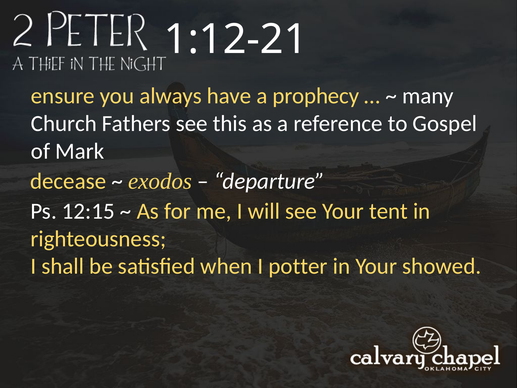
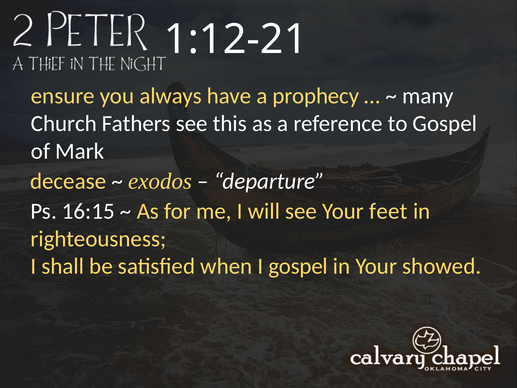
12:15: 12:15 -> 16:15 (88, 211)
tent: tent -> feet (388, 211)
I potter: potter -> gospel (298, 266)
